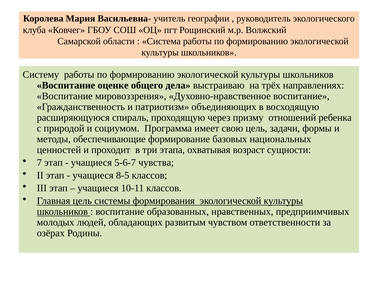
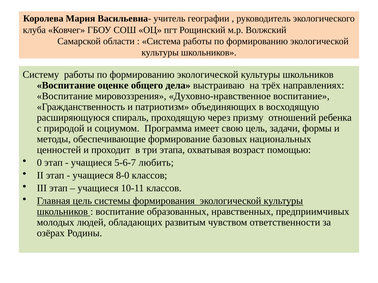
сущности: сущности -> помощью (289, 150)
7: 7 -> 0 (39, 163)
чувства: чувства -> любить (156, 163)
8-5: 8-5 -> 8-0 (123, 176)
